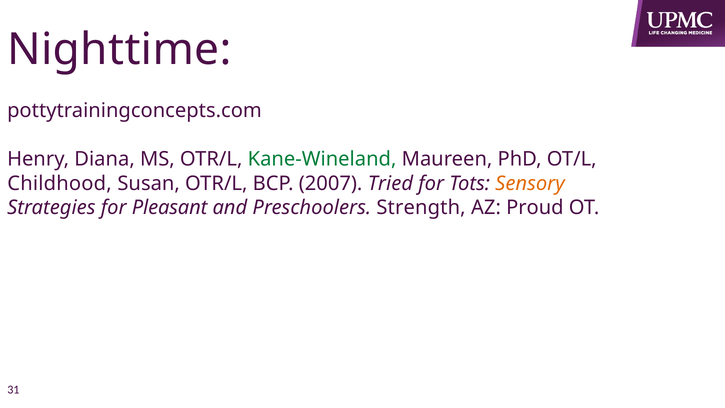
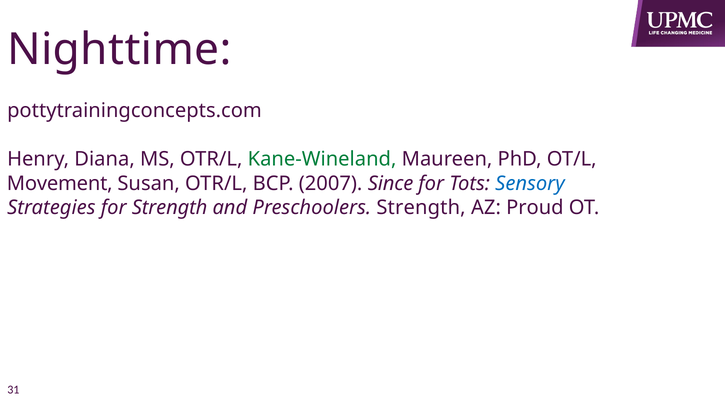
Childhood: Childhood -> Movement (60, 183)
Tried: Tried -> Since (391, 183)
Sensory colour: orange -> blue (530, 183)
for Pleasant: Pleasant -> Strength (170, 207)
